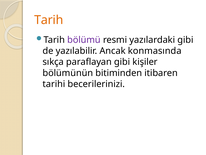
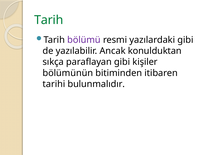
Tarih colour: orange -> green (49, 20)
konmasında: konmasında -> konulduktan (155, 51)
becerilerinizi: becerilerinizi -> bulunmalıdır (96, 84)
